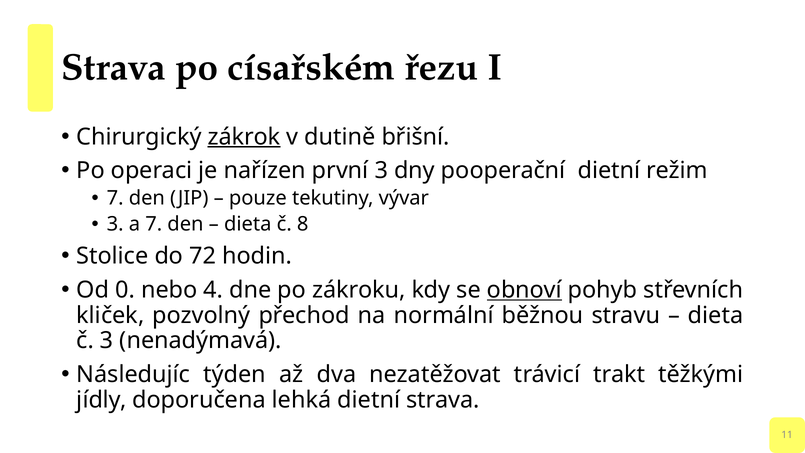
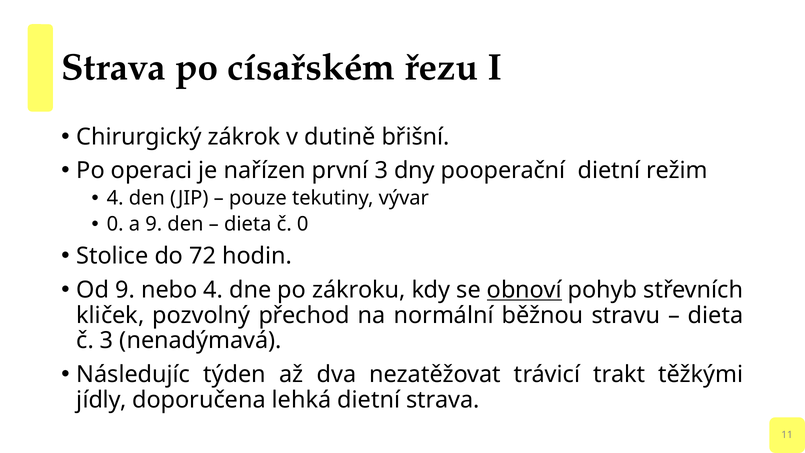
zákrok underline: present -> none (244, 137)
7: 7 -> 4 (115, 198)
3: 3 -> 0 (115, 224)
a 7: 7 -> 9 (154, 224)
č 8: 8 -> 0 (303, 224)
Od 0: 0 -> 9 (125, 290)
